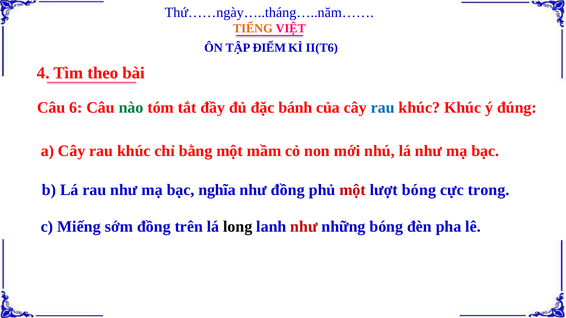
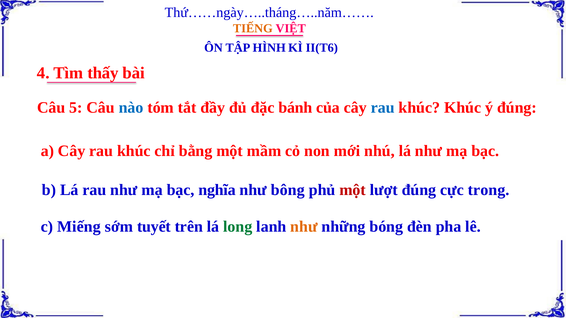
ĐIỂM: ĐIỂM -> HÌNH (269, 48)
theo: theo -> thấy (103, 73)
6: 6 -> 5 (76, 108)
nào colour: green -> blue (131, 108)
như đồng: đồng -> bông (288, 190)
lượt bóng: bóng -> đúng (419, 190)
sớm đồng: đồng -> tuyết (154, 227)
long colour: black -> green (238, 227)
như colour: red -> orange (304, 227)
